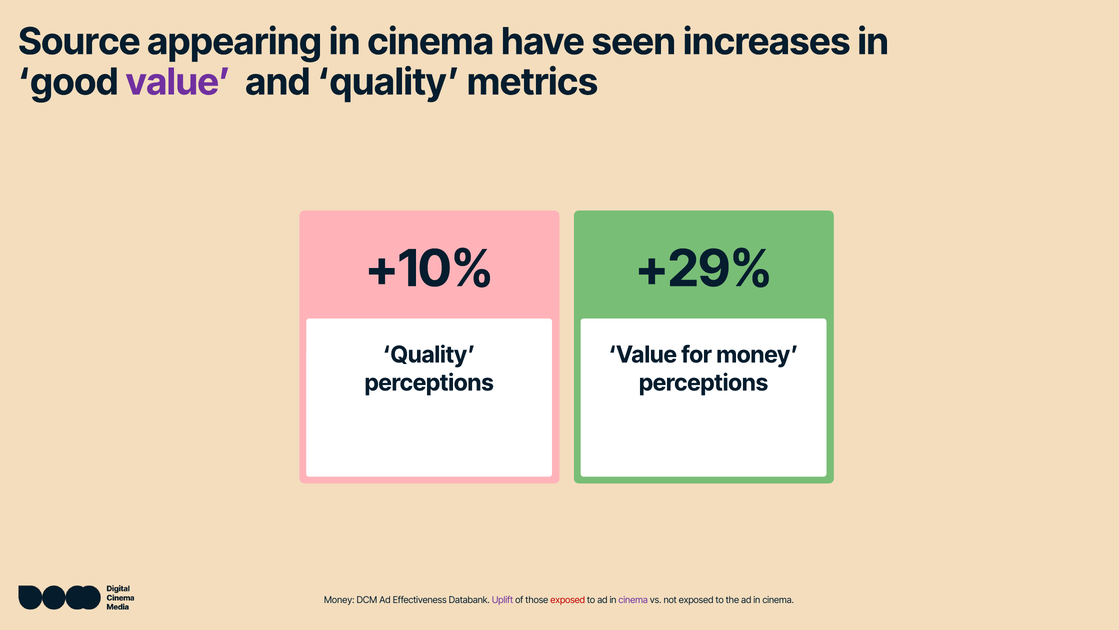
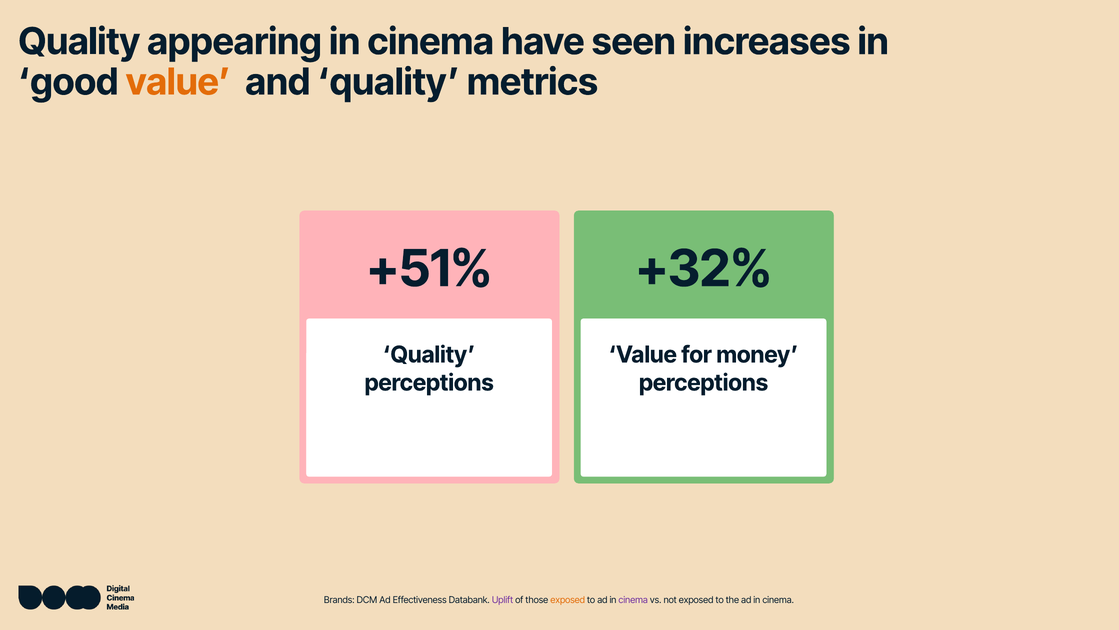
Source: Source -> Quality (79, 42)
value colour: purple -> orange (178, 82)
+10%: +10% -> +51% (429, 269)
+29%: +29% -> +32% (704, 269)
Money: Money -> Brands (339, 600)
exposed colour: red -> orange (568, 600)
